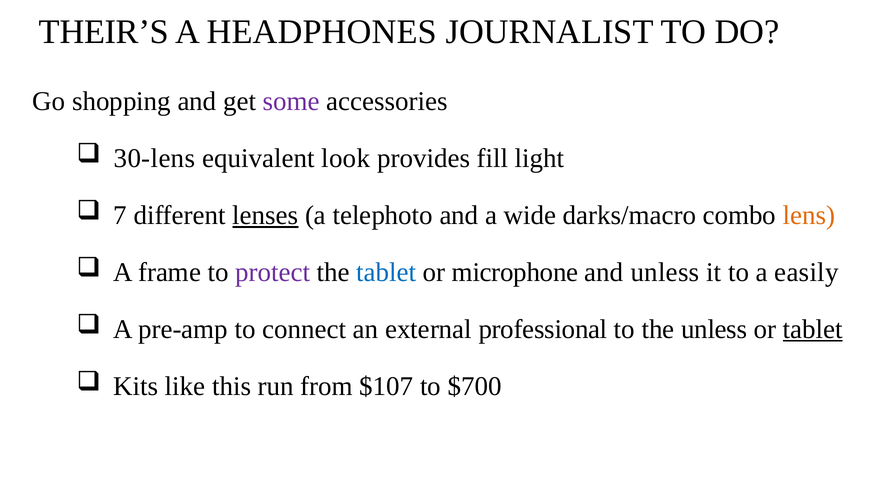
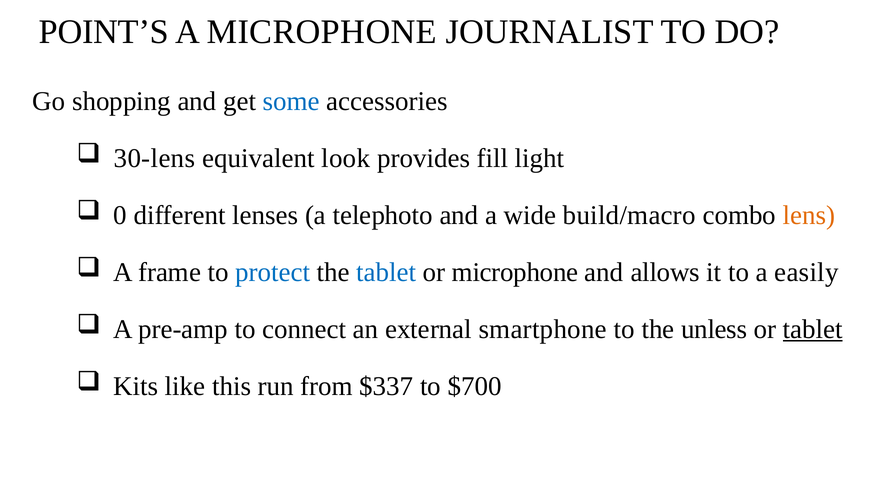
THEIR’S: THEIR’S -> POINT’S (104, 32)
A HEADPHONES: HEADPHONES -> MICROPHONE (322, 32)
some colour: purple -> blue (291, 101)
7: 7 -> 0 (120, 215)
lenses underline: present -> none (265, 215)
darks/macro: darks/macro -> build/macro (629, 215)
protect colour: purple -> blue (273, 272)
and unless: unless -> allows (665, 272)
professional: professional -> smartphone (543, 329)
$107: $107 -> $337 (386, 386)
